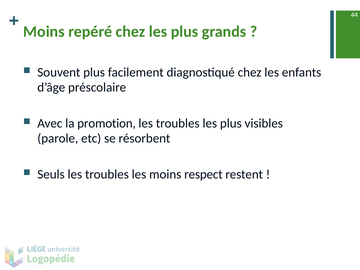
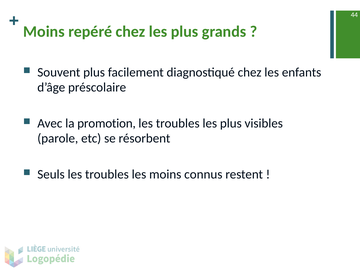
respect: respect -> connus (203, 174)
